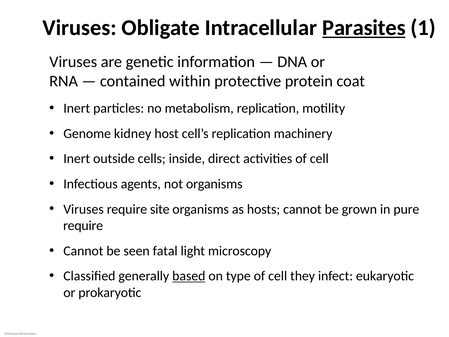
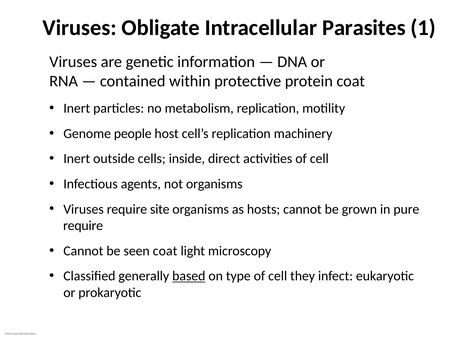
Parasites underline: present -> none (364, 28)
kidney: kidney -> people (133, 133)
seen fatal: fatal -> coat (165, 251)
